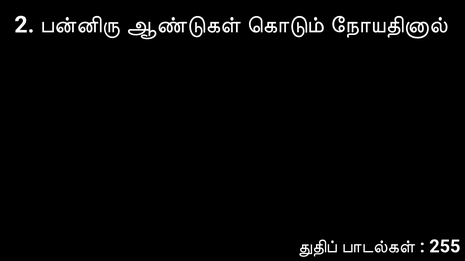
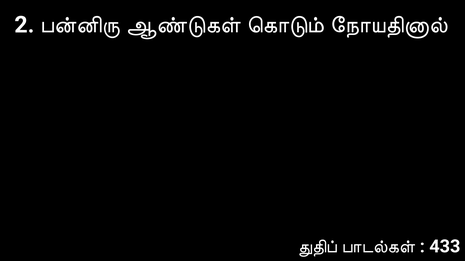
255: 255 -> 433 (445, 247)
